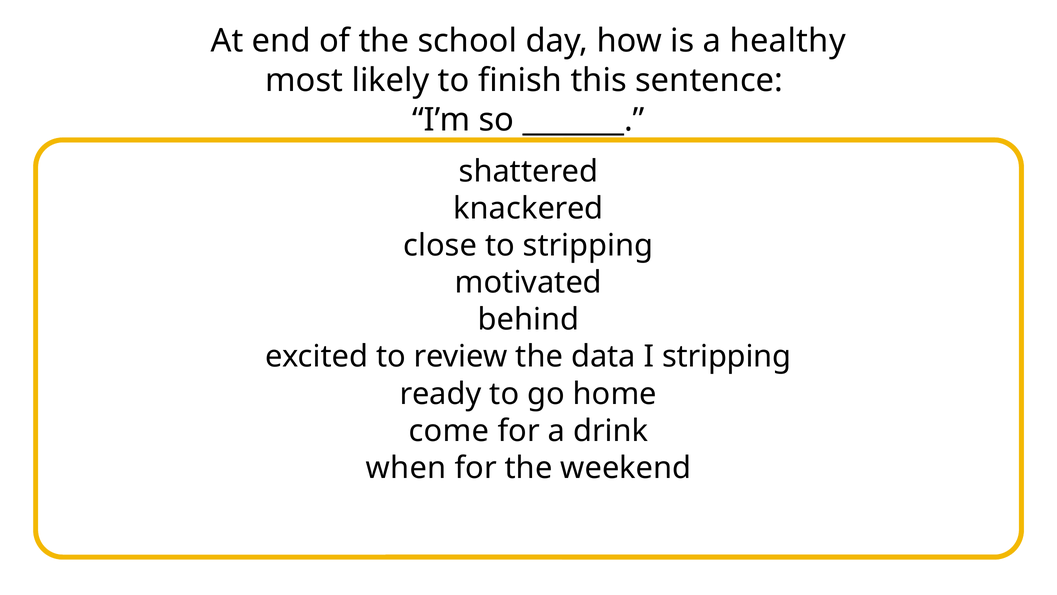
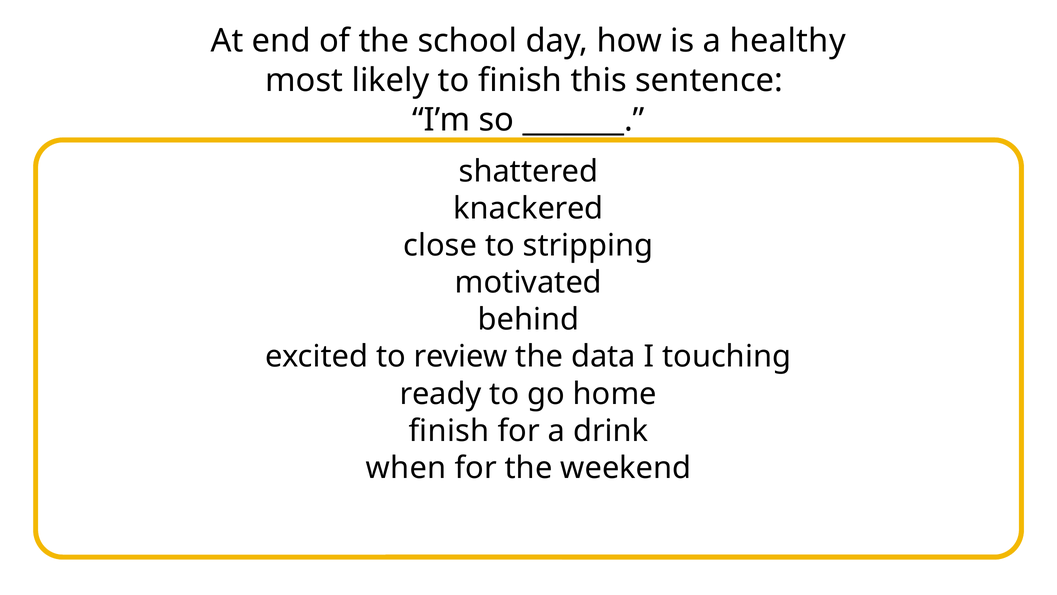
I stripping: stripping -> touching (727, 357)
come: come -> finish (449, 431)
